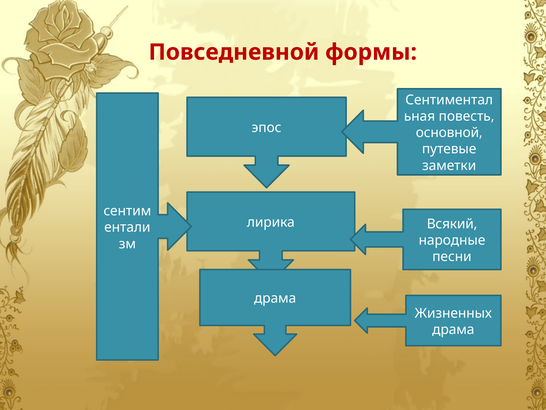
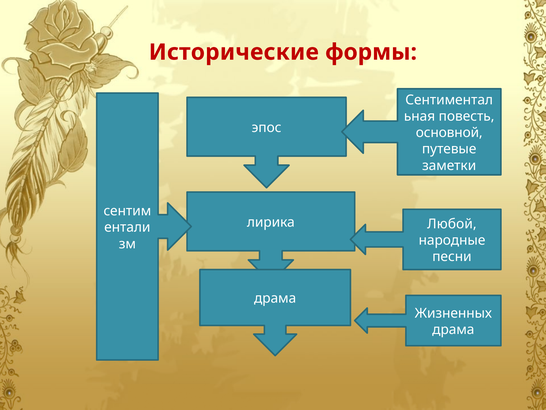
Повседневной: Повседневной -> Исторические (234, 52)
Всякий: Всякий -> Любой (452, 224)
